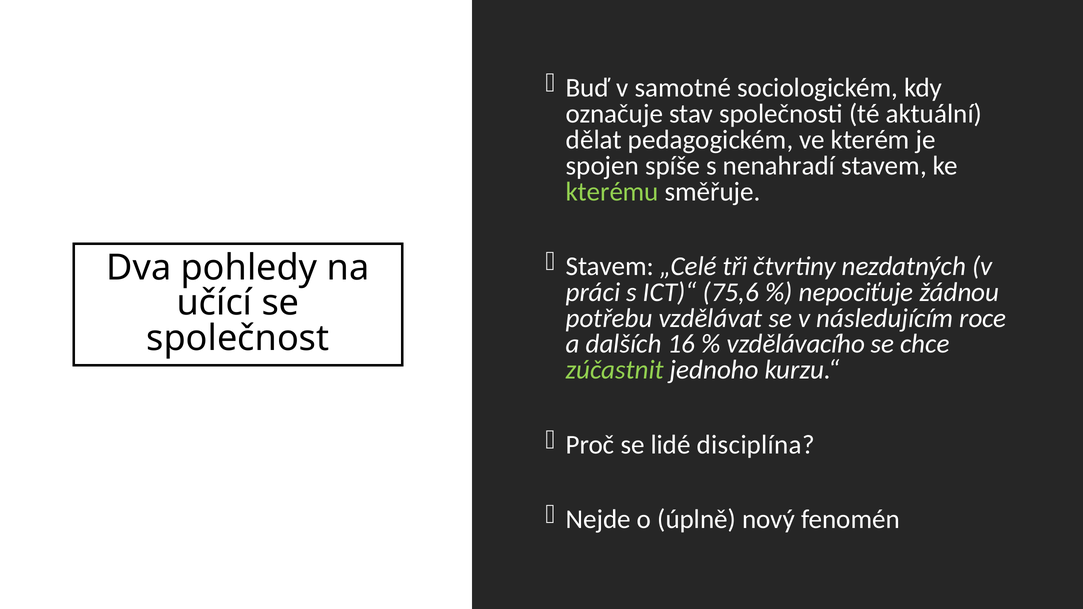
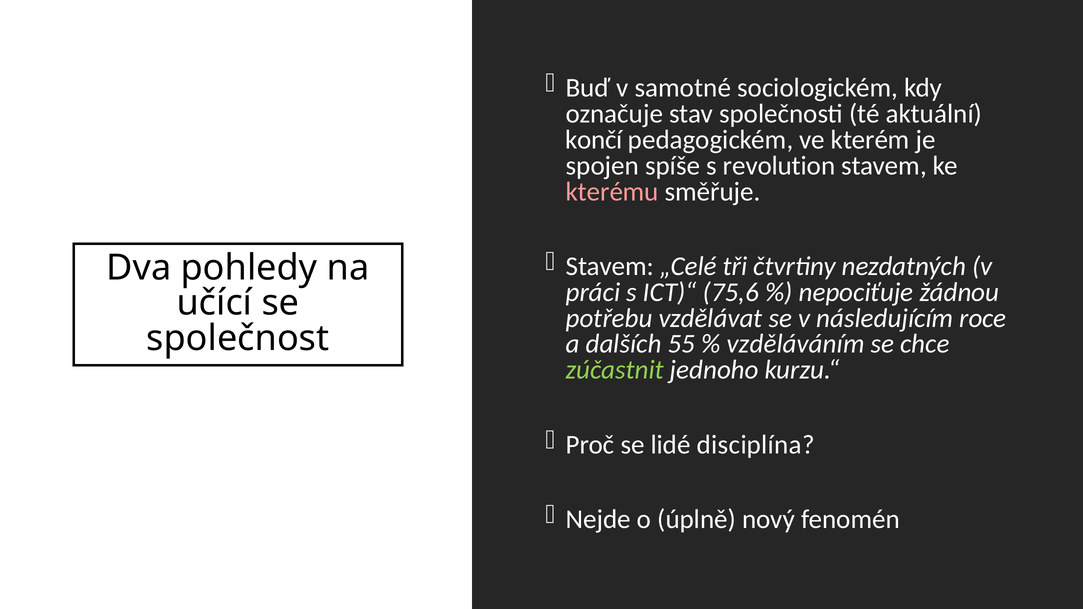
dělat: dělat -> končí (594, 140)
nenahradí: nenahradí -> revolution (779, 166)
kterému colour: light green -> pink (612, 192)
16: 16 -> 55 (681, 344)
vzdělávacího: vzdělávacího -> vzděláváním (796, 344)
